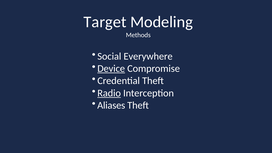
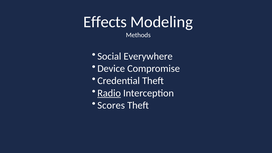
Target: Target -> Effects (105, 22)
Device underline: present -> none (111, 69)
Aliases: Aliases -> Scores (111, 105)
